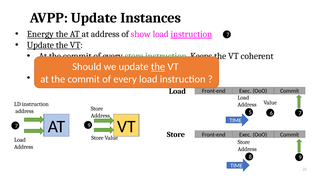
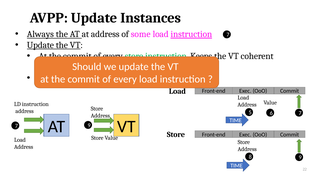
Energy: Energy -> Always (40, 34)
show: show -> some (141, 34)
the underline: present -> none (158, 67)
